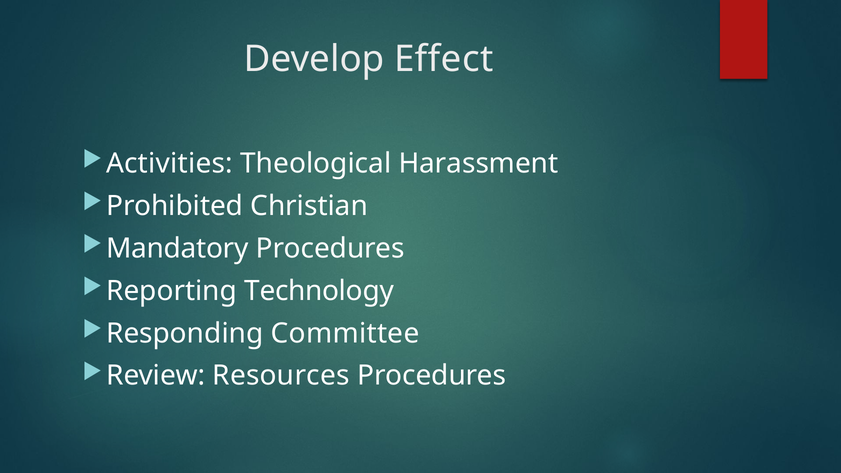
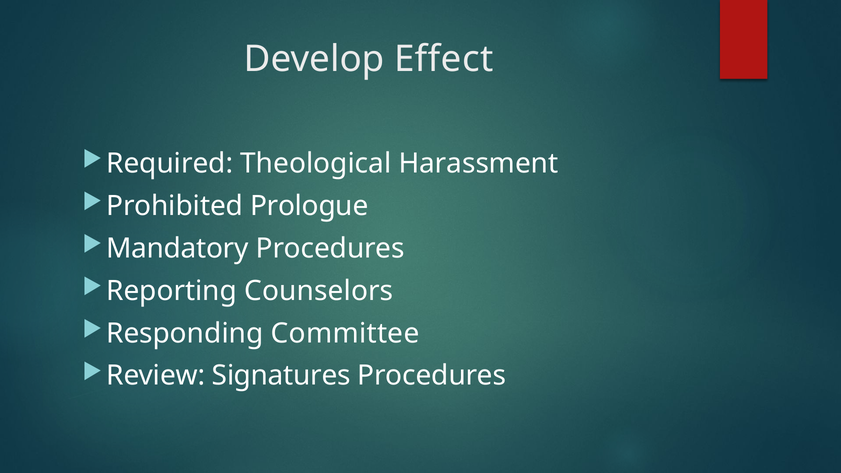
Activities: Activities -> Required (170, 164)
Christian: Christian -> Prologue (309, 206)
Technology: Technology -> Counselors (319, 291)
Resources: Resources -> Signatures (281, 376)
